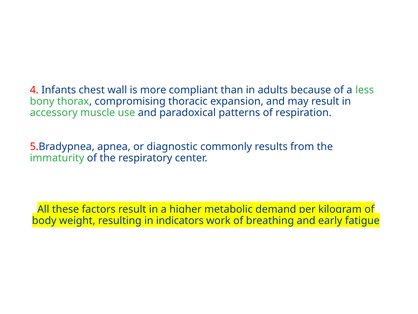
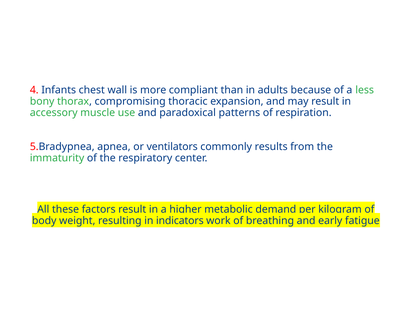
diagnostic: diagnostic -> ventilators (172, 147)
